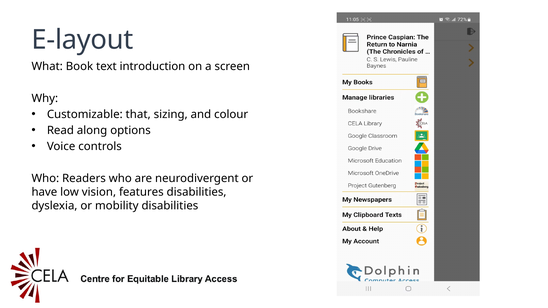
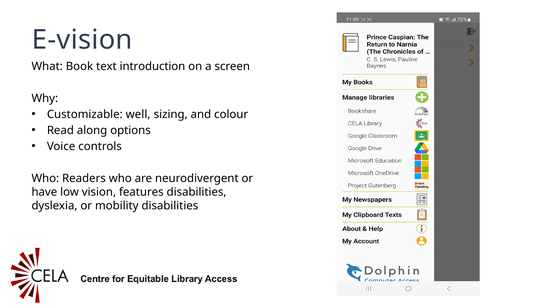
E-layout: E-layout -> E-vision (82, 40)
that: that -> well (138, 114)
